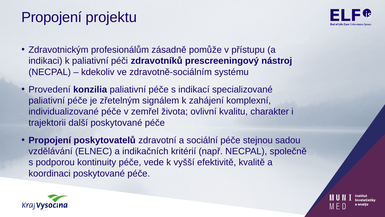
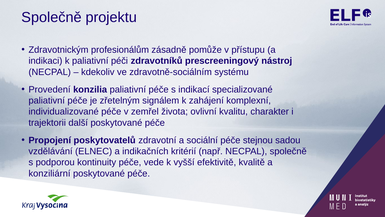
Propojení: Propojení -> Společně (52, 17)
koordinaci: koordinaci -> konziliární (50, 173)
